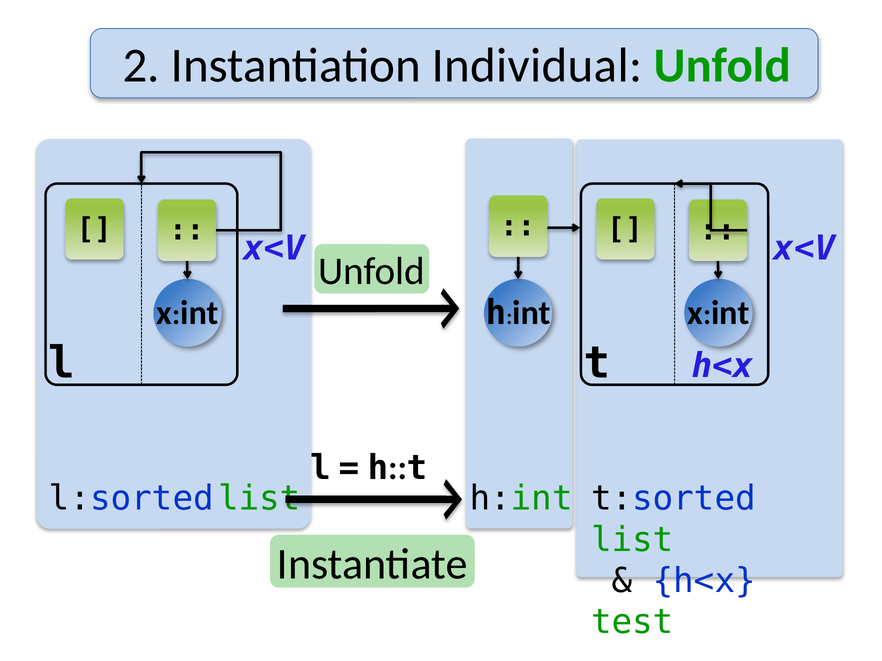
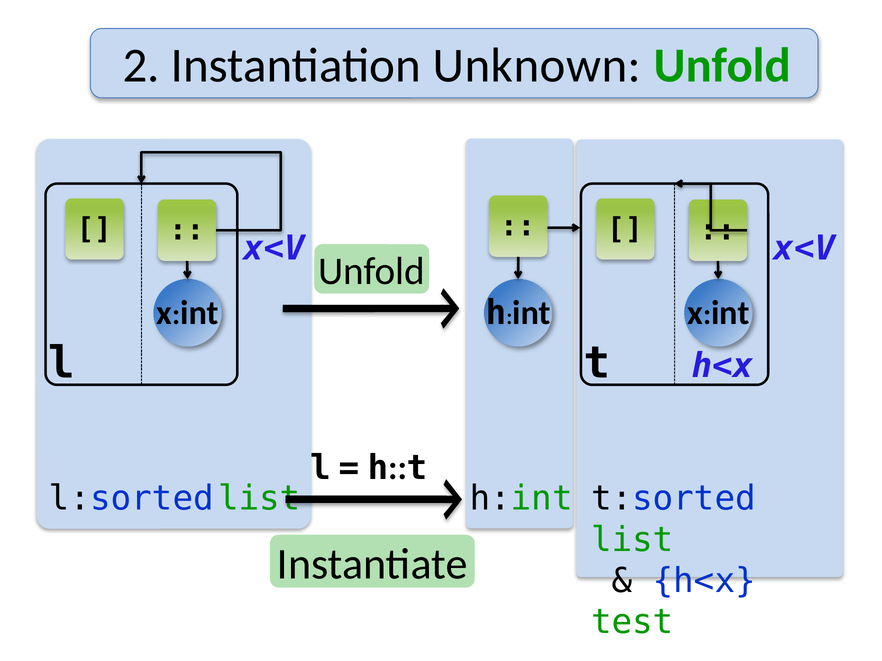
Individual: Individual -> Unknown (537, 66)
